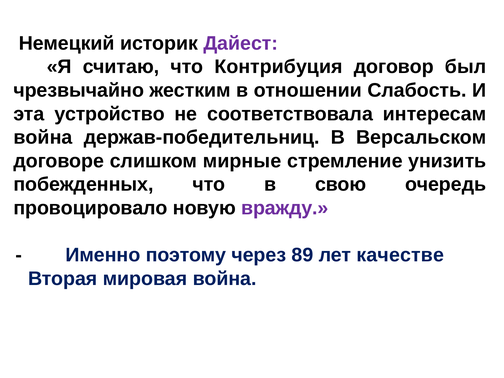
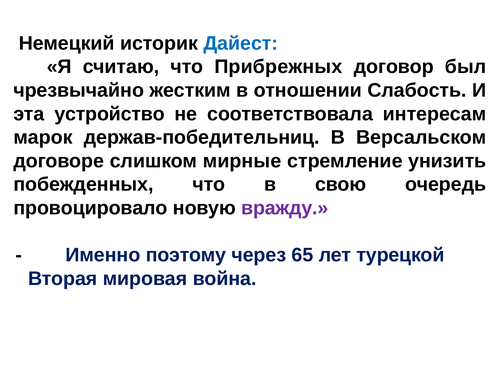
Дайест colour: purple -> blue (241, 43)
Контрибуция: Контрибуция -> Прибрежных (278, 67)
война: война -> марок (43, 137)
89: 89 -> 65 (302, 255)
качестве: качестве -> турецкой (400, 255)
